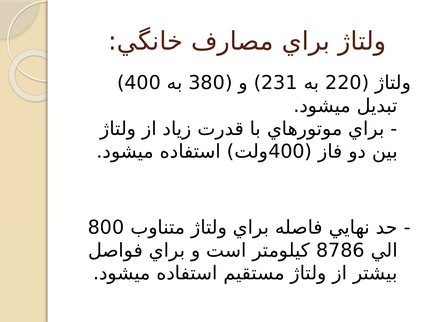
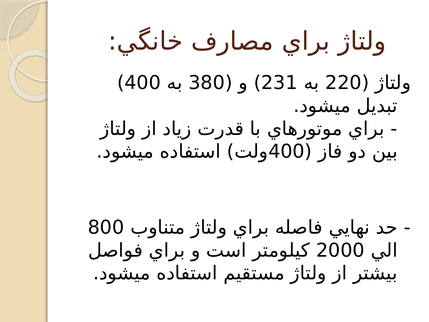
8786: 8786 -> 2000 (340, 250)
